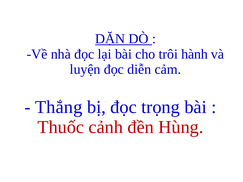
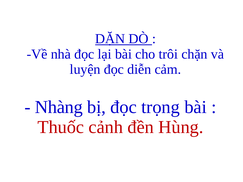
hành: hành -> chặn (194, 54)
Thắng: Thắng -> Nhàng (59, 107)
